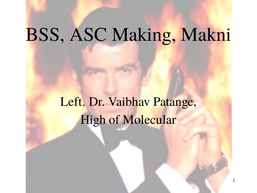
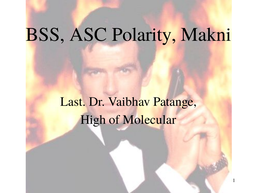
Making: Making -> Polarity (144, 35)
Left: Left -> Last (73, 102)
